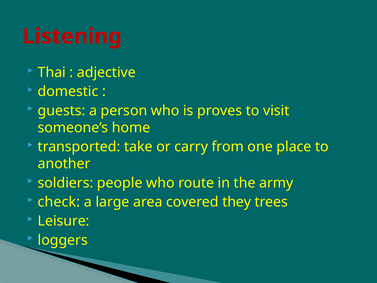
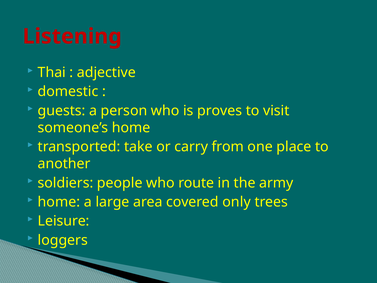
check: check -> home (59, 202)
they: they -> only (237, 202)
